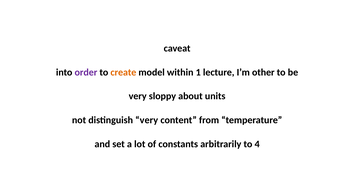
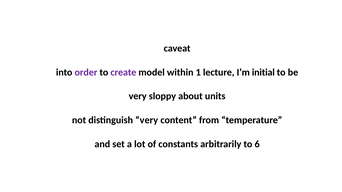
create colour: orange -> purple (123, 72)
other: other -> initial (263, 72)
4: 4 -> 6 (257, 144)
